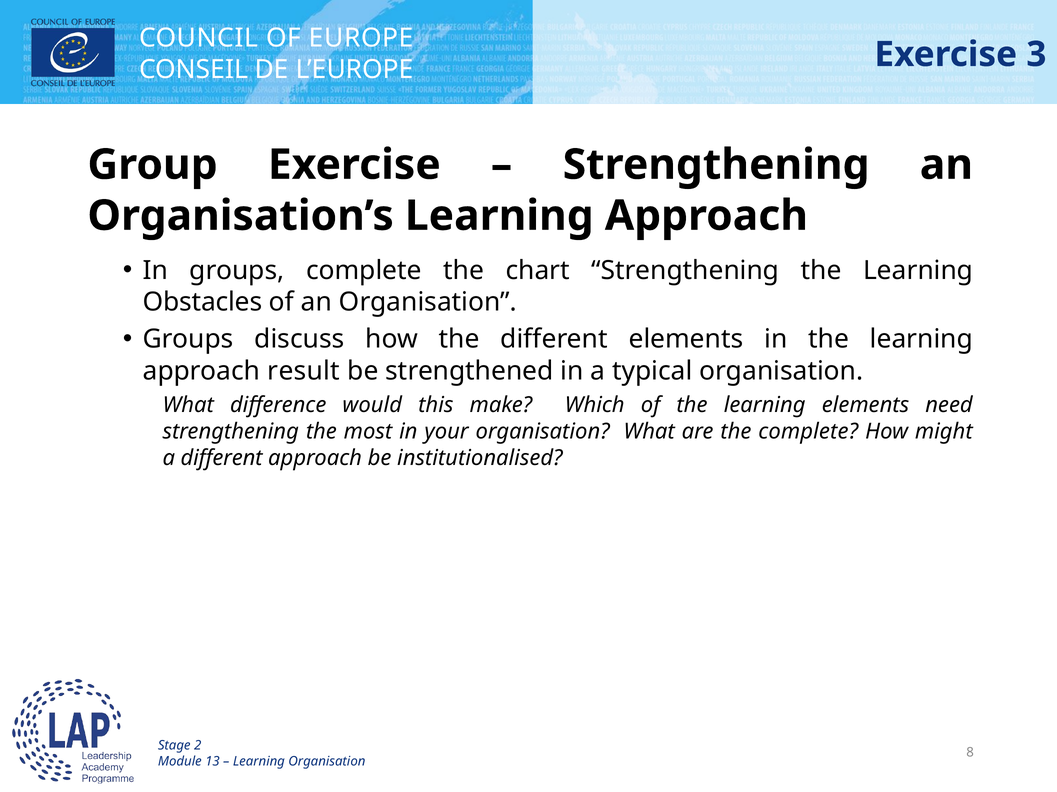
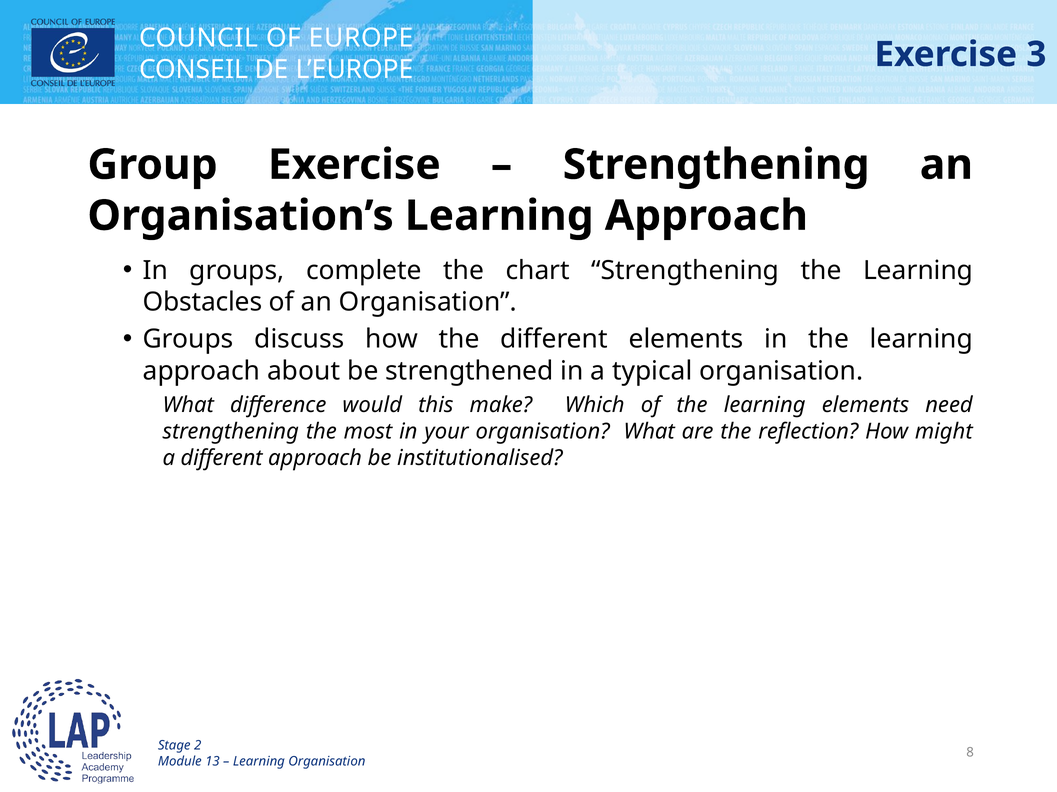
result: result -> about (304, 371)
the complete: complete -> reflection (808, 432)
